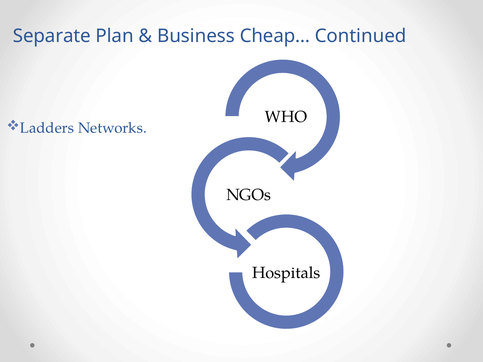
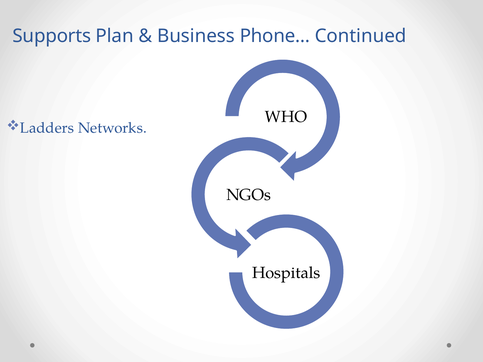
Separate: Separate -> Supports (52, 36)
Cheap…: Cheap… -> Phone… (275, 36)
